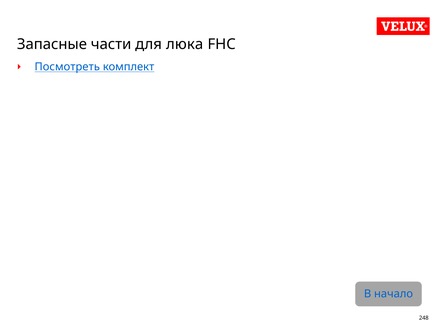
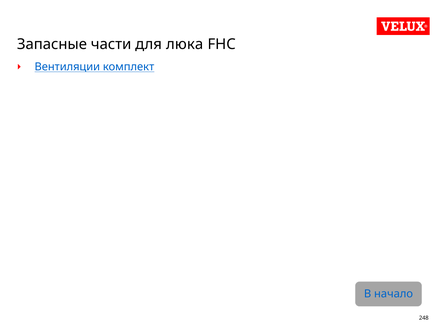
Посмотреть: Посмотреть -> Вентиляции (67, 67)
